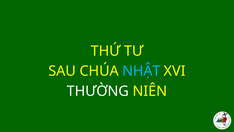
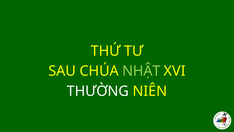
NHẬT colour: light blue -> light green (141, 71)
